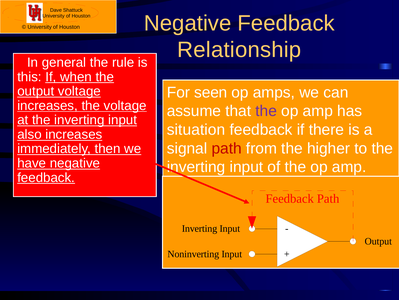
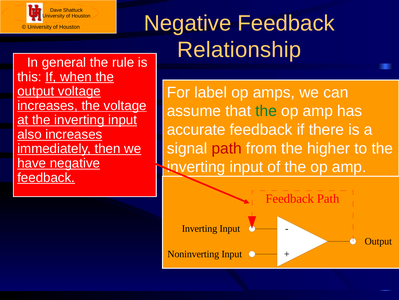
seen: seen -> label (211, 92)
the colour: purple -> green (266, 111)
situation: situation -> accurate (196, 129)
